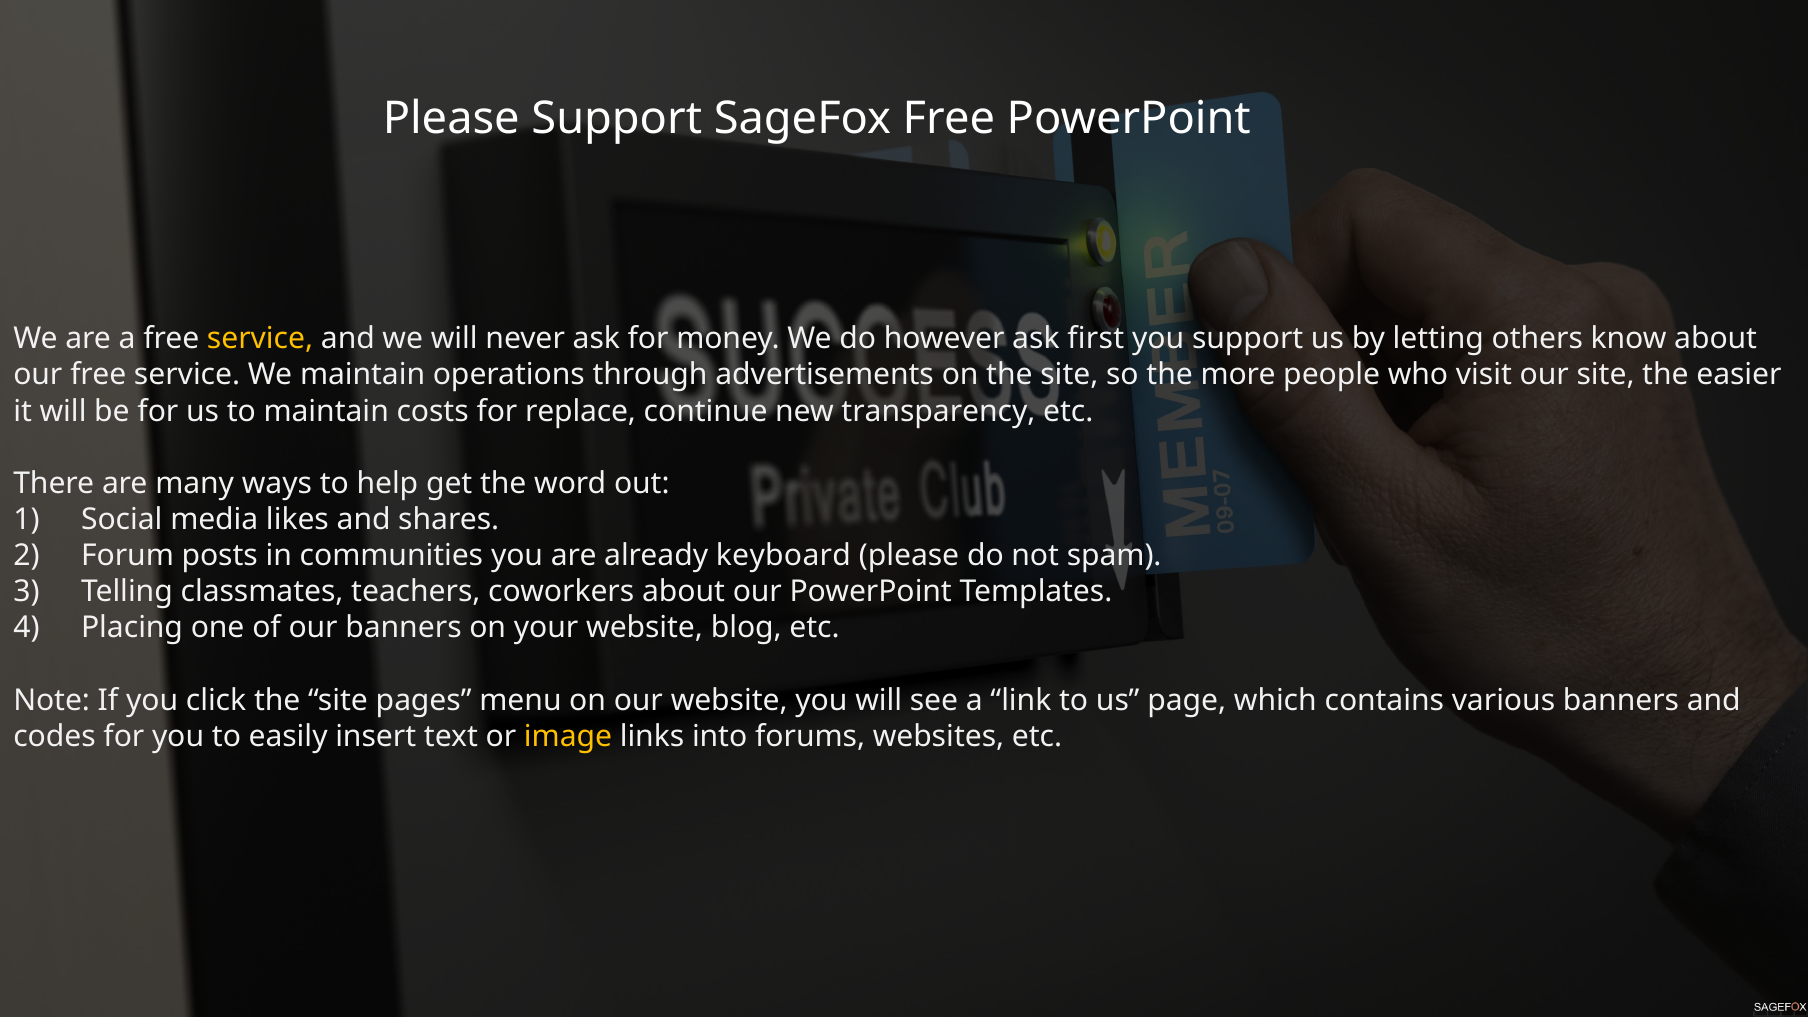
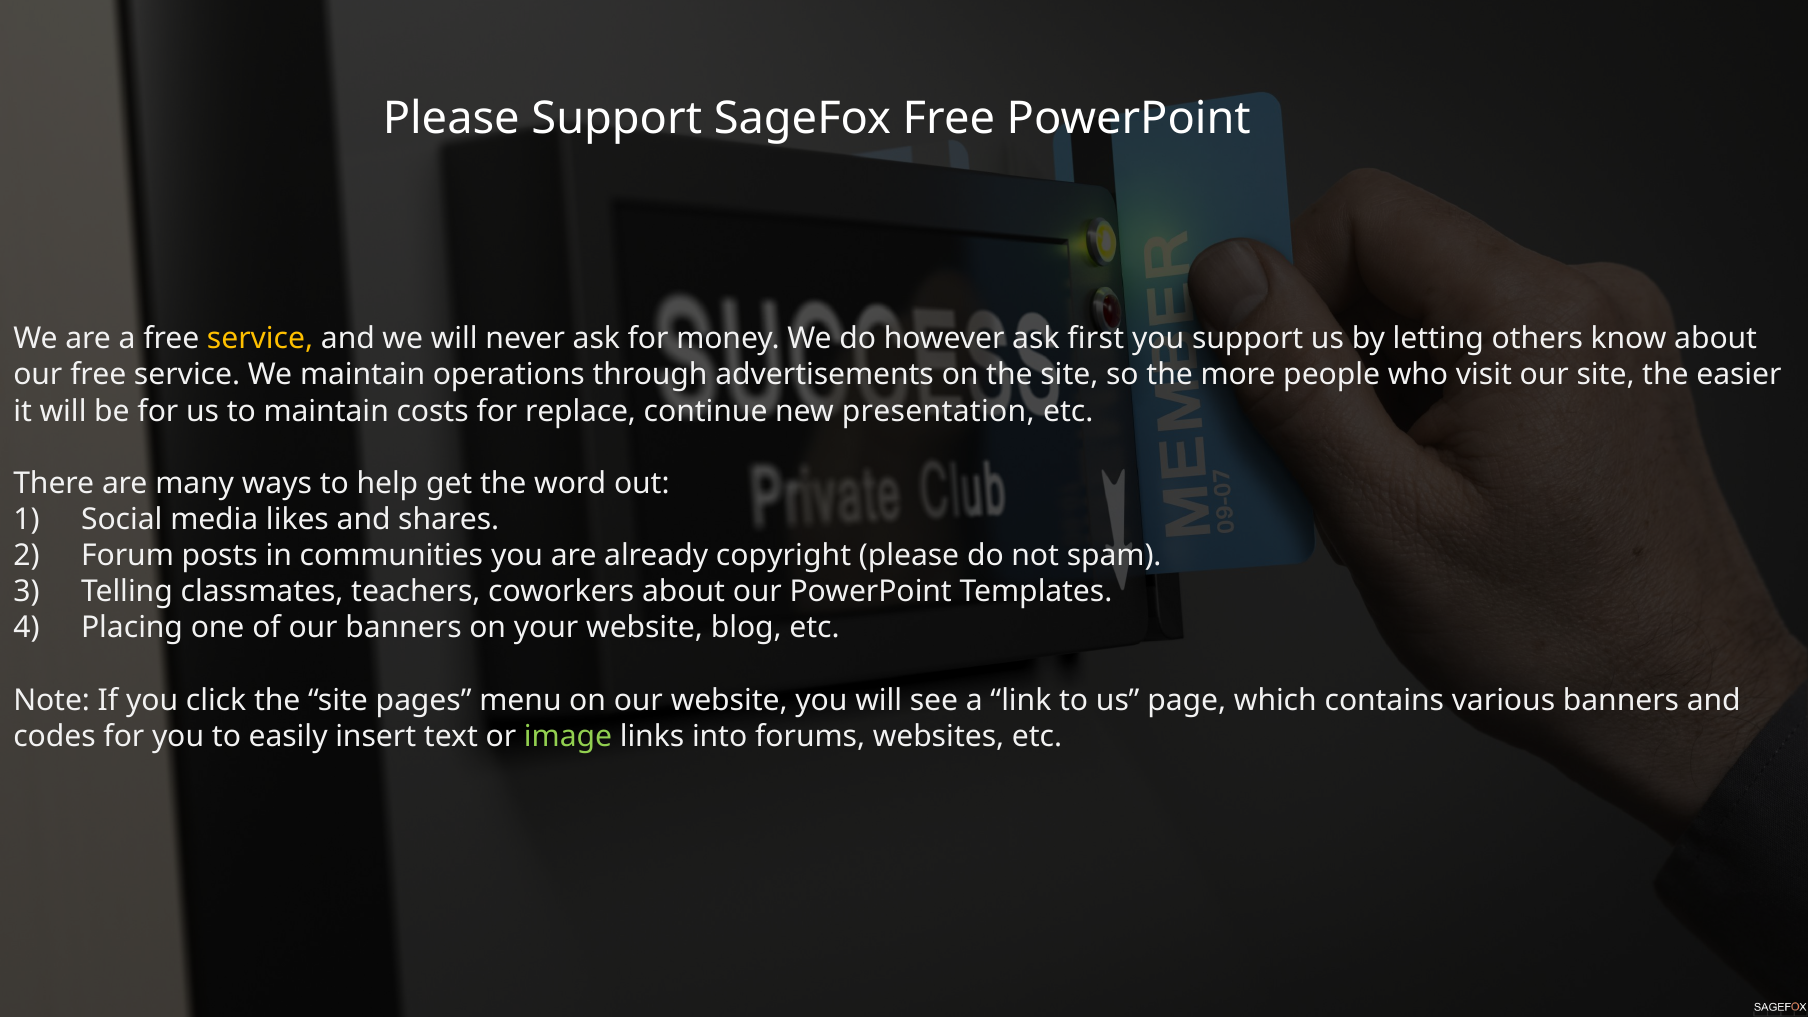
transparency: transparency -> presentation (938, 411)
keyboard: keyboard -> copyright (784, 556)
image colour: yellow -> light green (568, 736)
